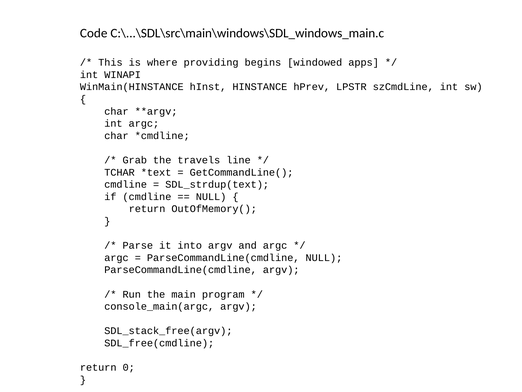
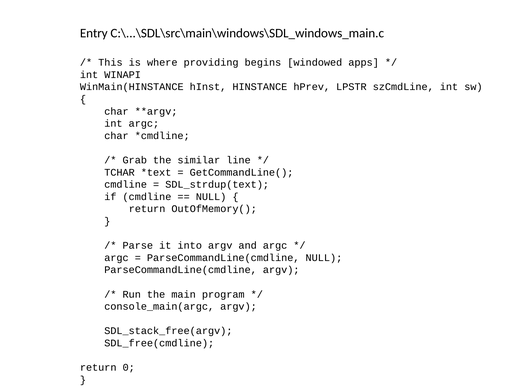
Code: Code -> Entry (94, 33)
travels: travels -> similar (199, 160)
